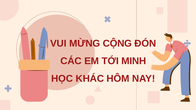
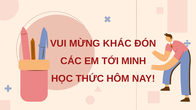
CỘNG: CỘNG -> KHÁC (117, 44)
KHÁC: KHÁC -> THỨC (90, 79)
